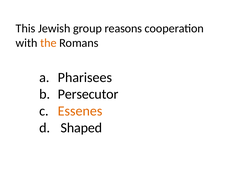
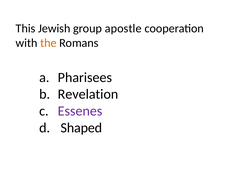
reasons: reasons -> apostle (123, 28)
Persecutor: Persecutor -> Revelation (88, 94)
Essenes colour: orange -> purple (80, 111)
